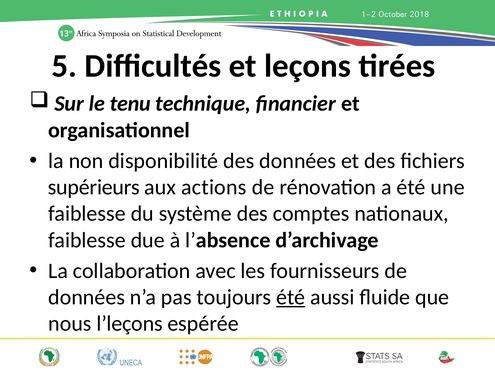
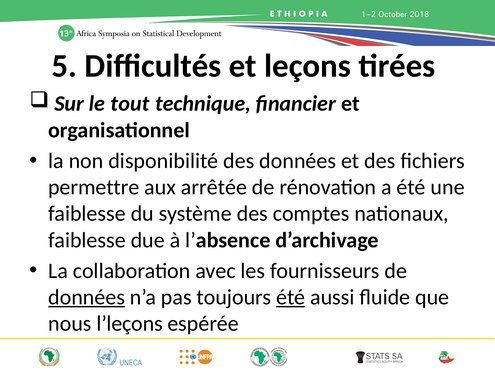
tenu: tenu -> tout (130, 104)
supérieurs: supérieurs -> permettre (94, 187)
actions: actions -> arrêtée (214, 187)
données underline: none -> present (87, 297)
